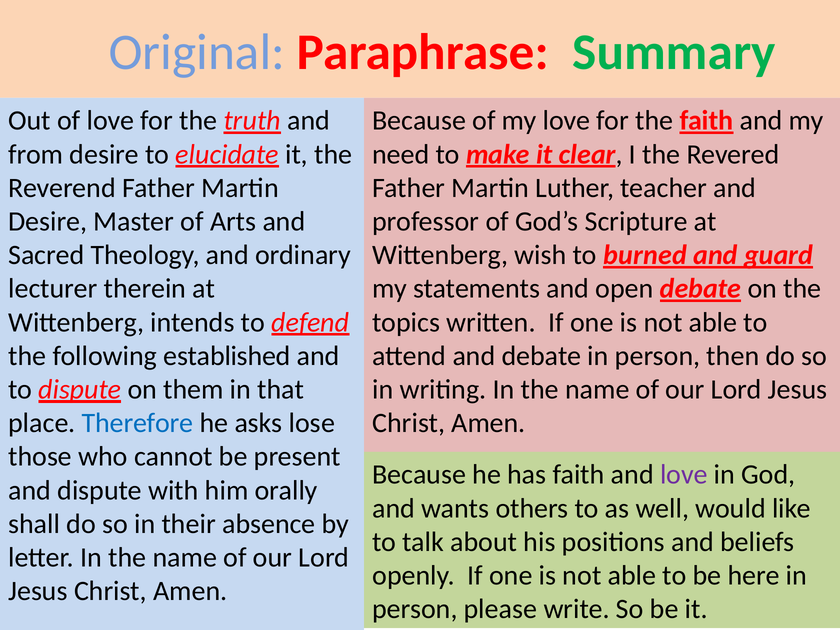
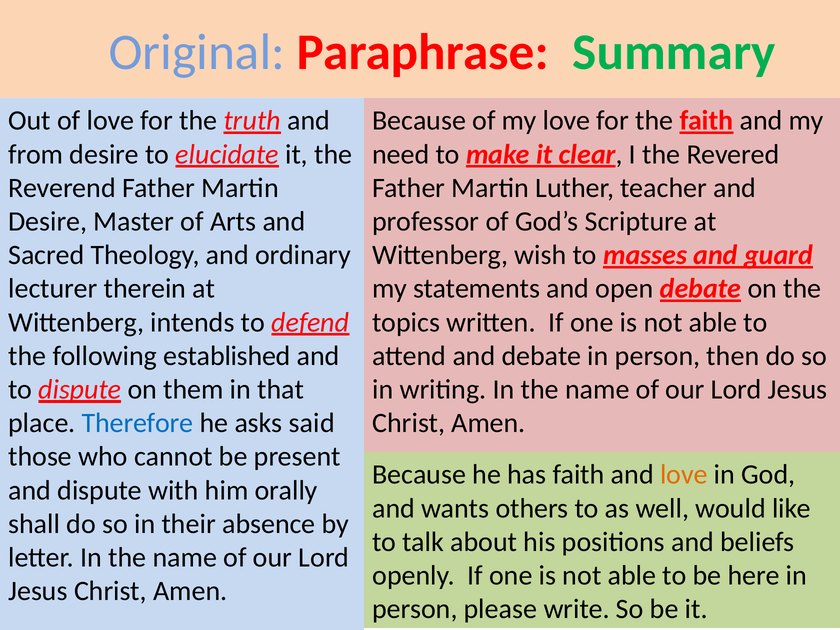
burned: burned -> masses (645, 255)
lose: lose -> said (312, 423)
love colour: purple -> orange (684, 475)
